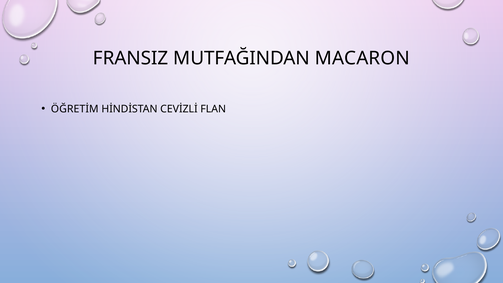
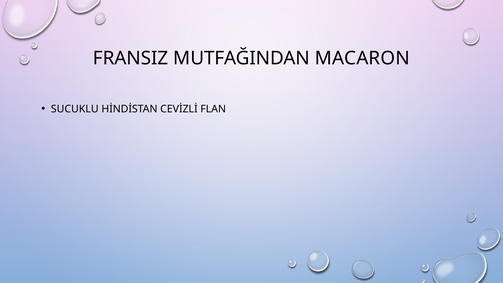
ÖĞRETİM: ÖĞRETİM -> SUCUKLU (75, 109)
